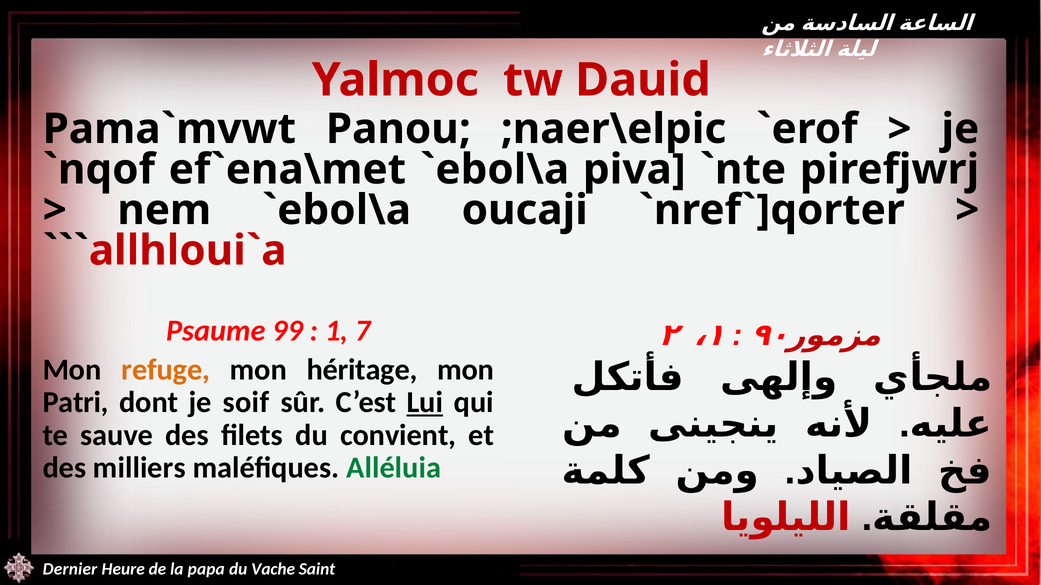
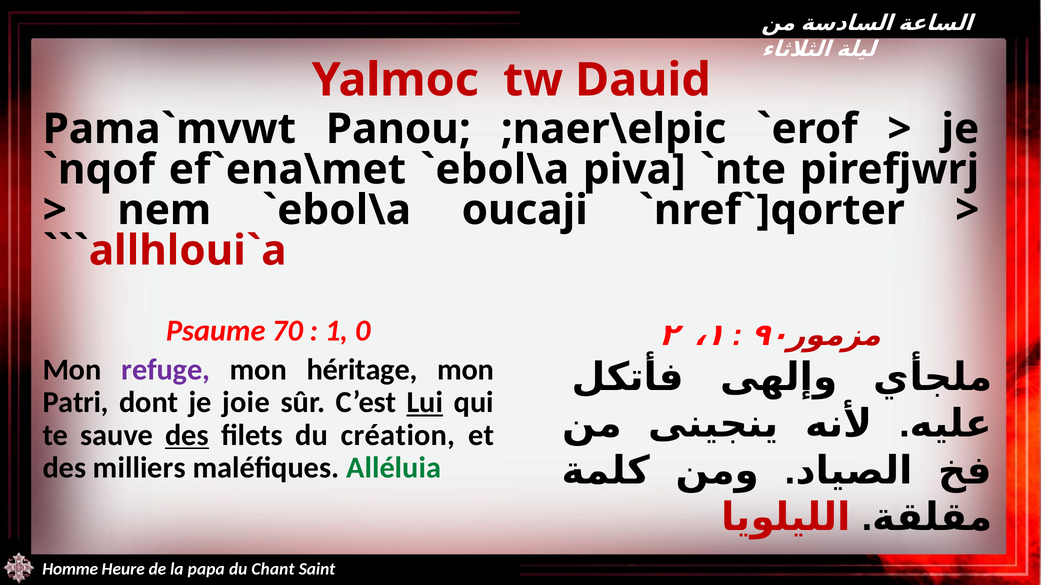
99: 99 -> 70 (288, 331)
7: 7 -> 0 (363, 331)
refuge colour: orange -> purple (166, 370)
soif: soif -> joie (246, 403)
des underline: none -> present (187, 436)
convient: convient -> création (398, 436)
Dernier: Dernier -> Homme (70, 570)
Vache: Vache -> Chant (273, 570)
